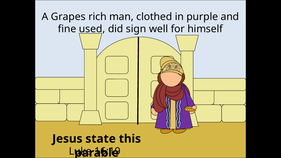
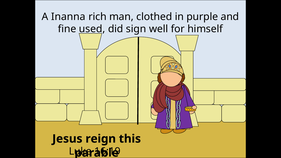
Grapes: Grapes -> Inanna (68, 17)
state: state -> reign (101, 139)
